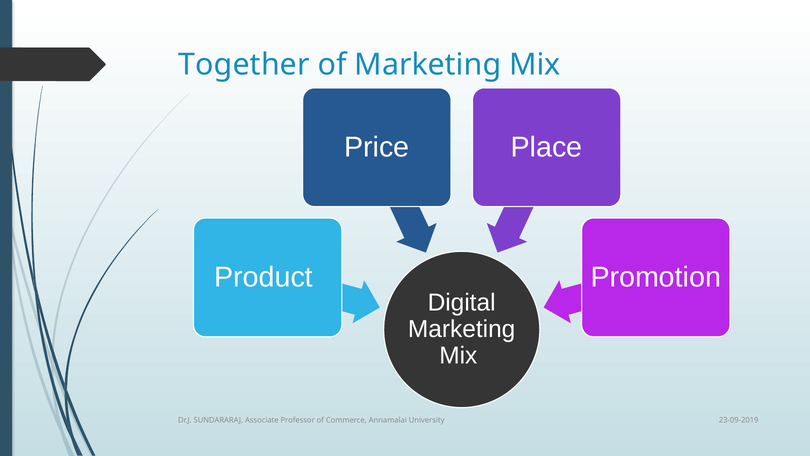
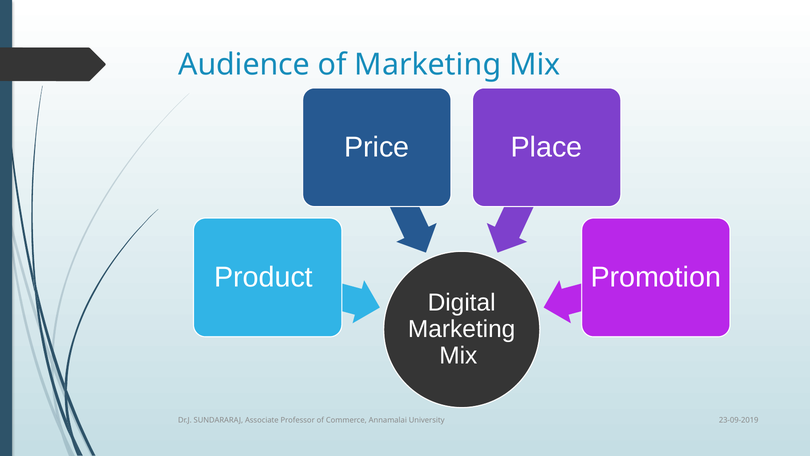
Together: Together -> Audience (244, 65)
